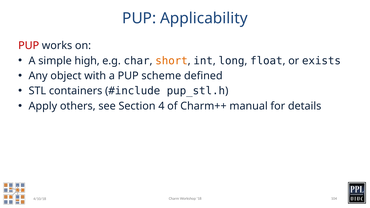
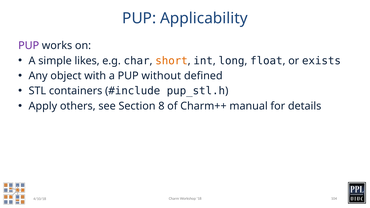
PUP colour: red -> purple (29, 46)
high: high -> likes (87, 61)
scheme: scheme -> without (161, 76)
4: 4 -> 8 (161, 106)
